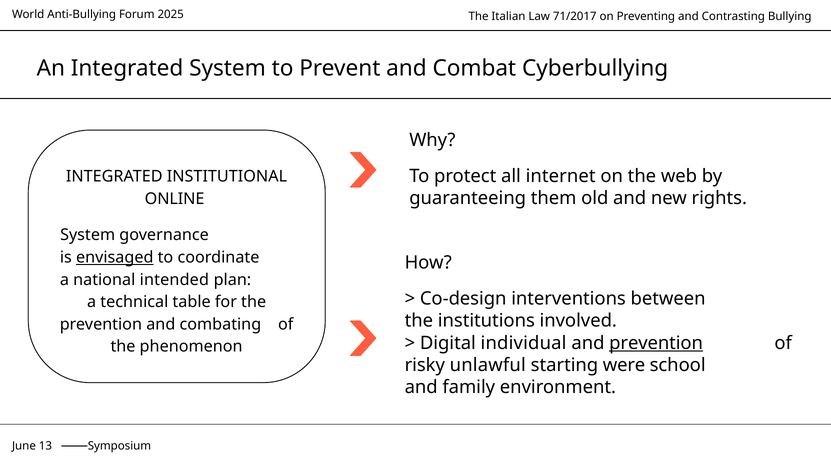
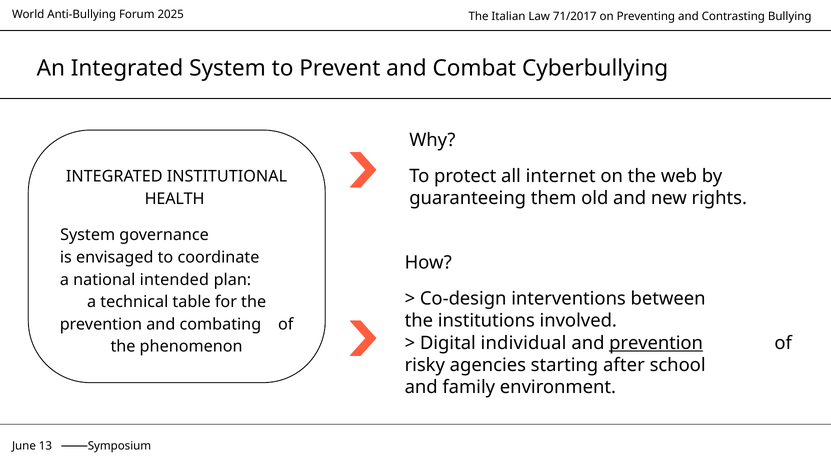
ONLINE: ONLINE -> HEALTH (175, 199)
envisaged underline: present -> none (115, 257)
unlawful: unlawful -> agencies (488, 365)
were: were -> after (624, 365)
